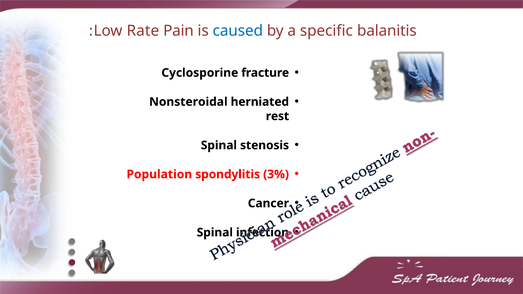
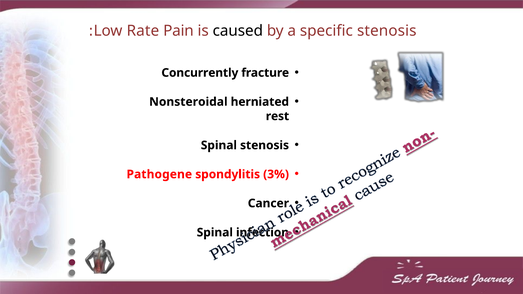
caused colour: blue -> black (238, 31)
specific balanitis: balanitis -> stenosis (387, 31)
Cyclosporine: Cyclosporine -> Concurrently (200, 73)
Population: Population -> Pathogene (159, 174)
